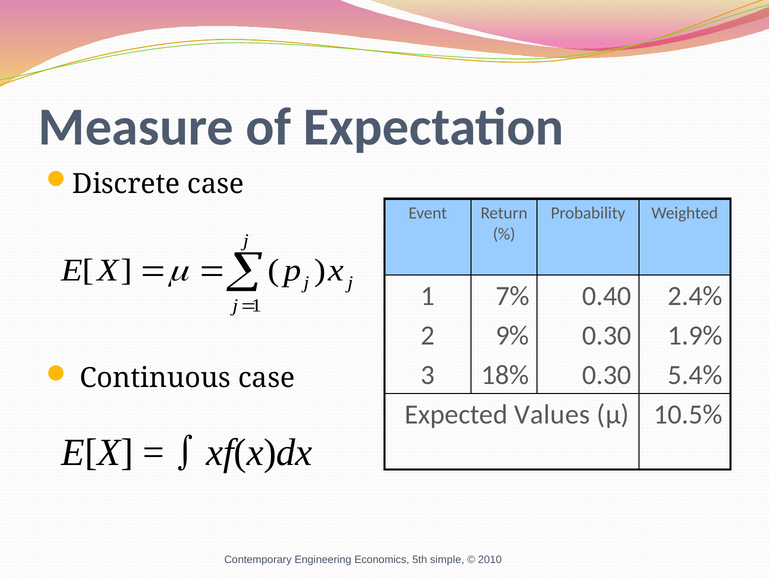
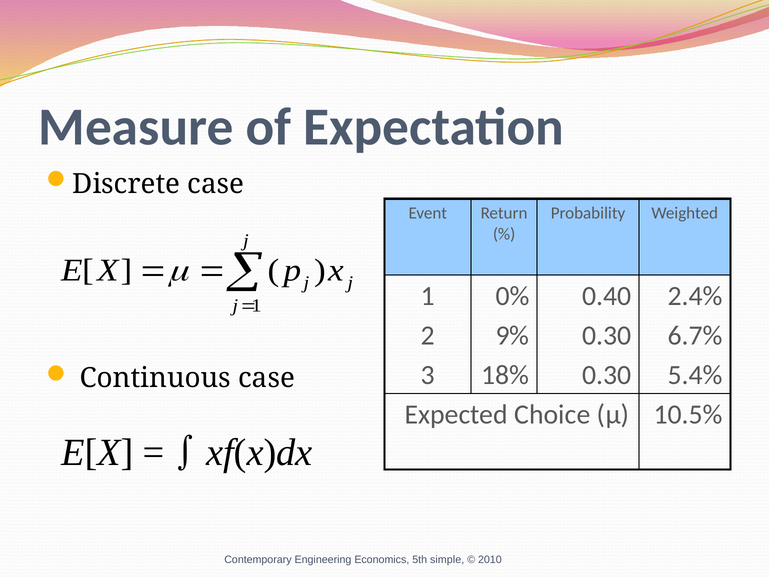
7%: 7% -> 0% (512, 296)
1.9%: 1.9% -> 6.7% (695, 335)
Values: Values -> Choice (552, 415)
